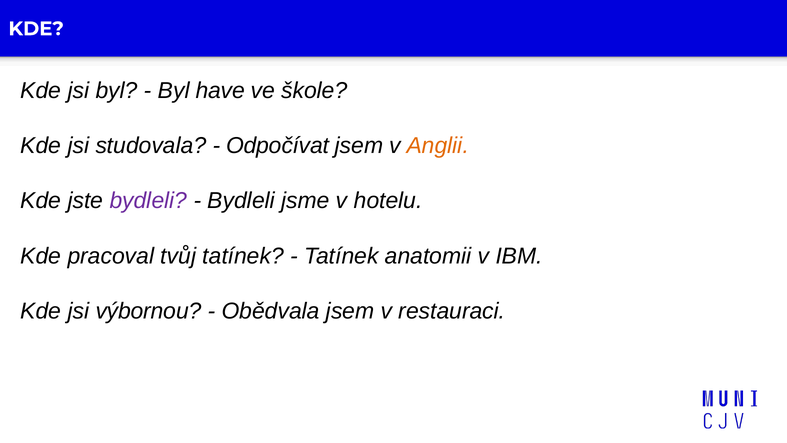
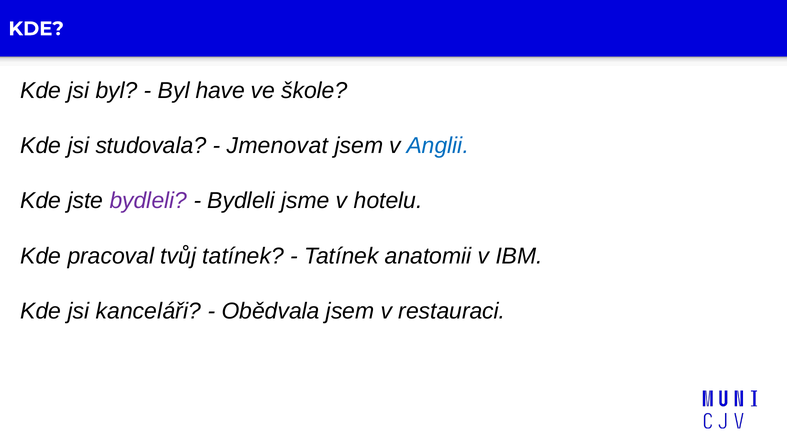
Odpočívat: Odpočívat -> Jmenovat (277, 146)
Anglii colour: orange -> blue (438, 146)
výbornou: výbornou -> kanceláři (148, 311)
